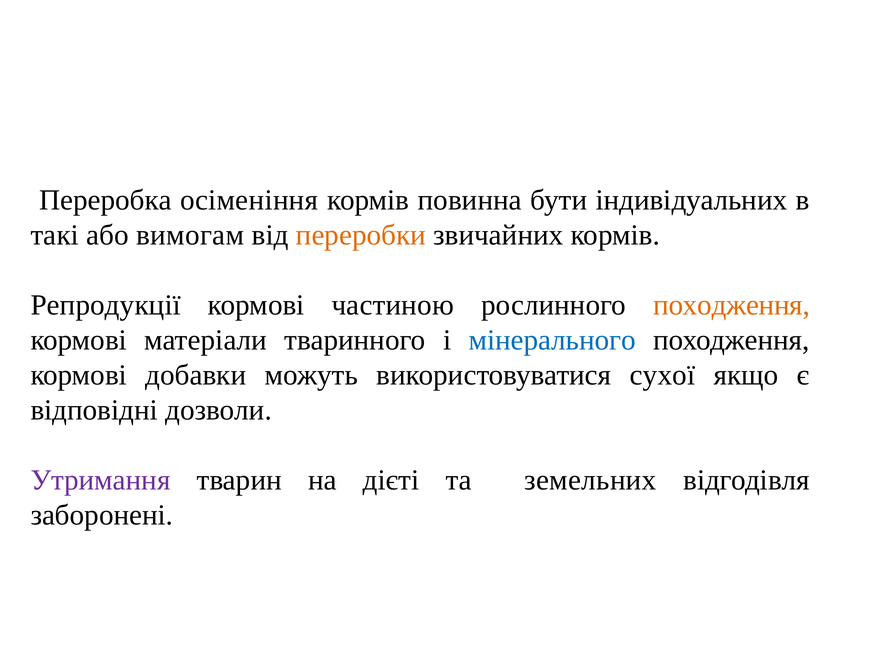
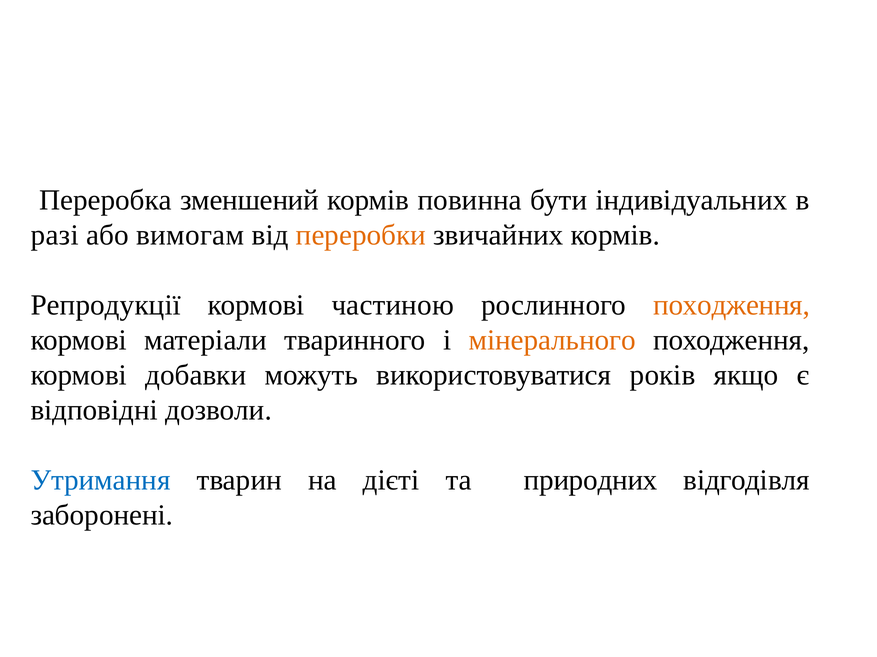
осіменіння: осіменіння -> зменшений (250, 200)
такі: такі -> разі (55, 235)
мінерального colour: blue -> orange (552, 340)
сухої: сухої -> років (663, 376)
Утримання colour: purple -> blue (101, 481)
земельних: земельних -> природних (591, 481)
